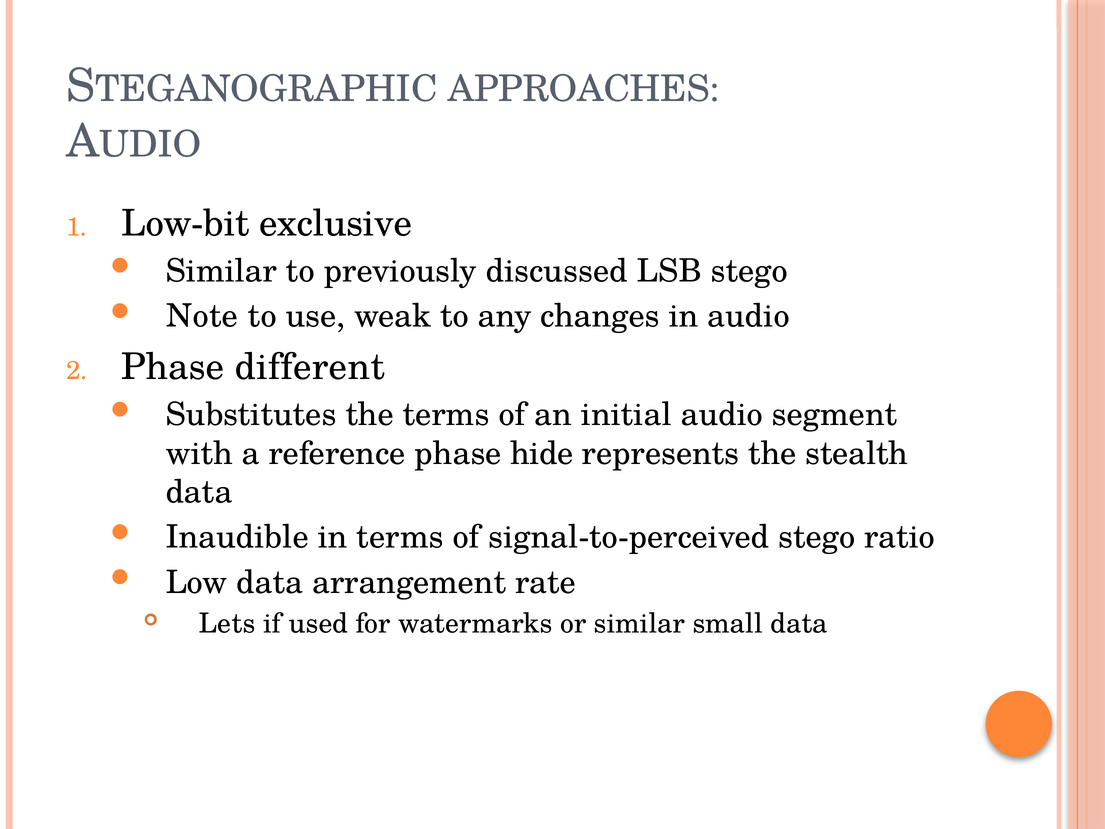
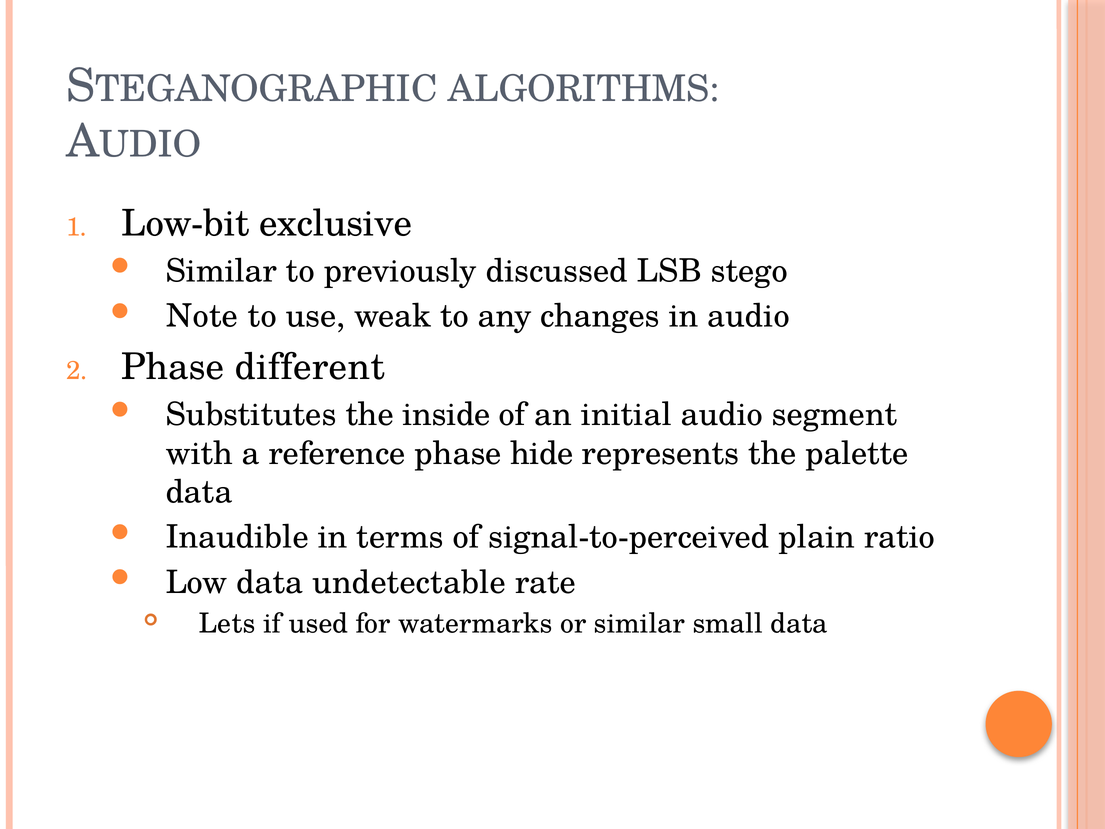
APPROACHES: APPROACHES -> ALGORITHMS (584, 89)
the terms: terms -> inside (446, 415)
stealth: stealth -> palette (857, 453)
signal-to-perceived stego: stego -> plain (817, 537)
arrangement: arrangement -> undetectable (409, 582)
